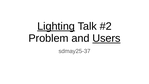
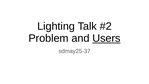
Lighting underline: present -> none (56, 26)
